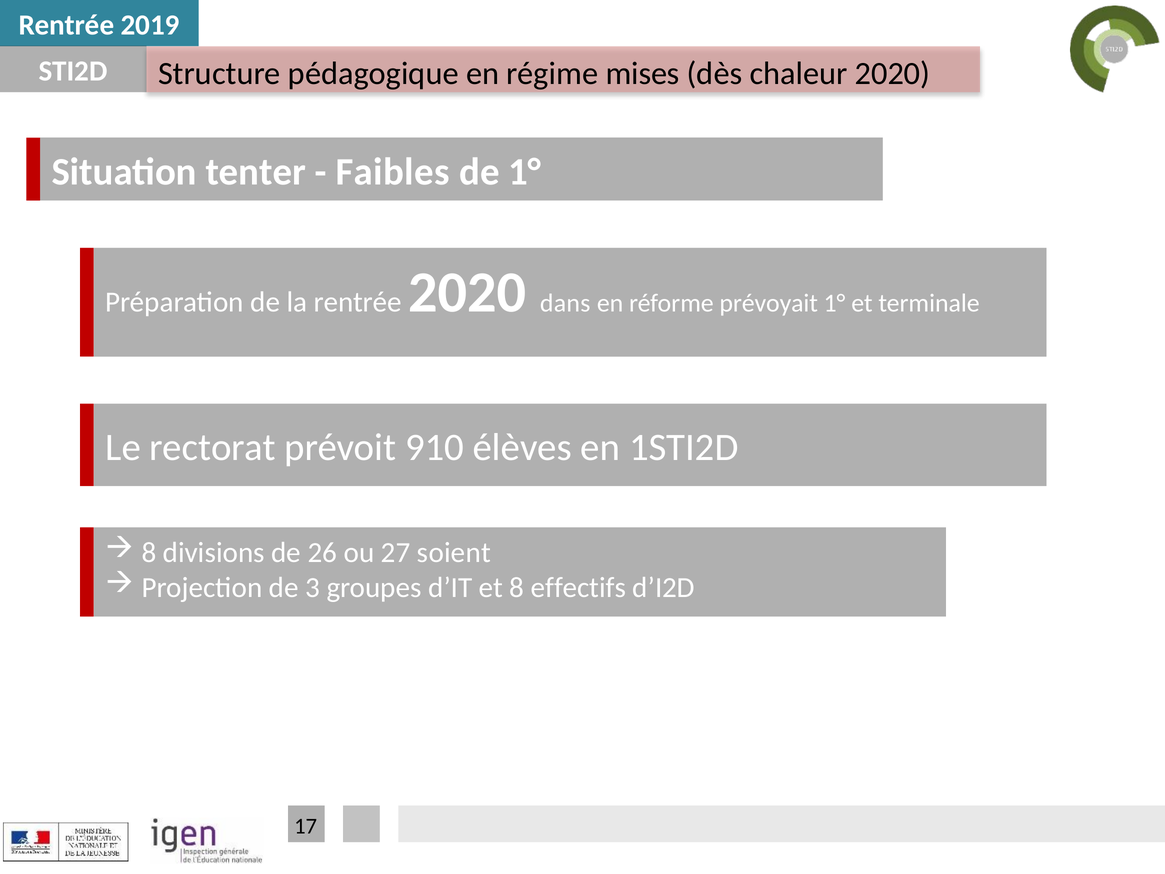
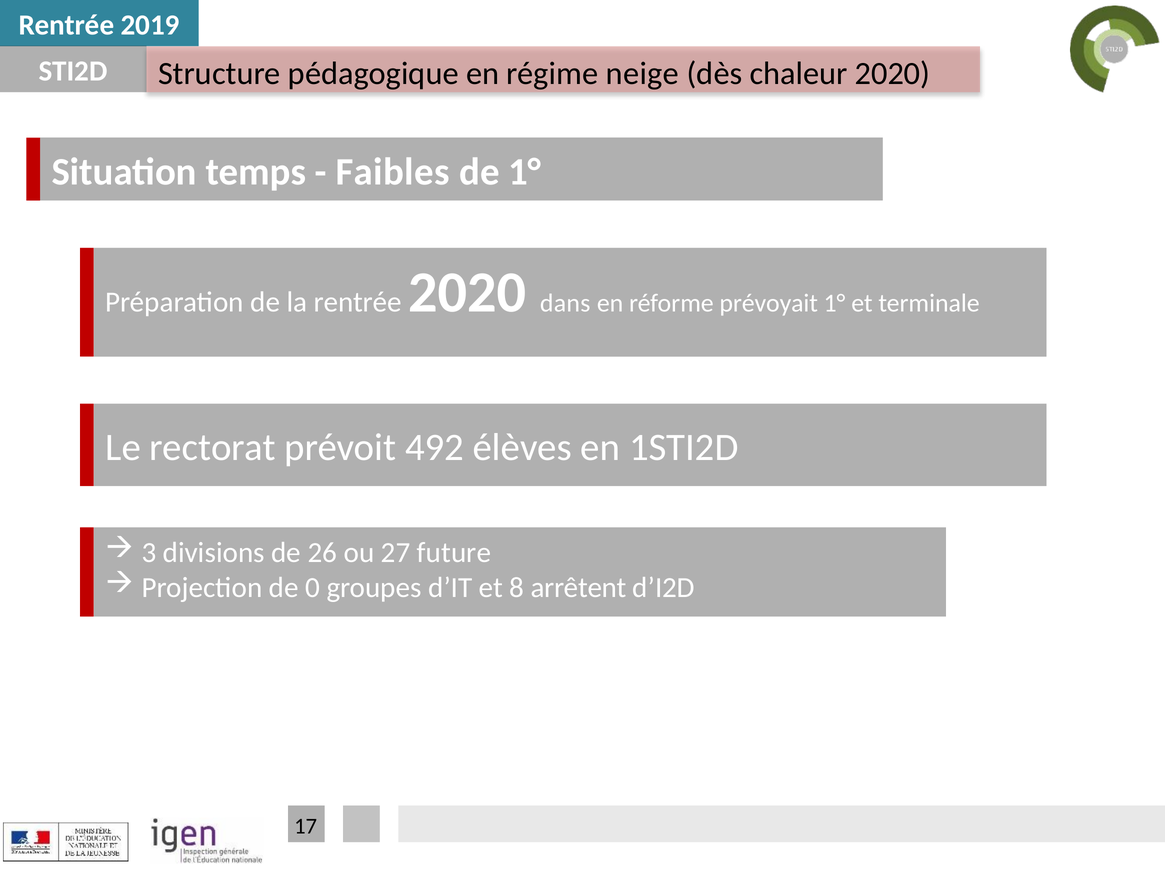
mises: mises -> neige (642, 73)
tenter: tenter -> temps (256, 172)
910: 910 -> 492 (434, 447)
8: 8 -> 3 (149, 552)
soient: soient -> future (454, 552)
3: 3 -> 0 (313, 587)
effectifs: effectifs -> arrêtent (578, 587)
